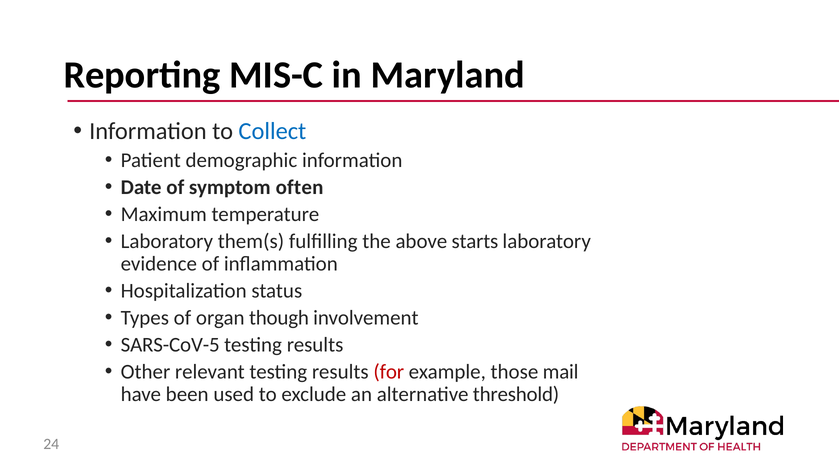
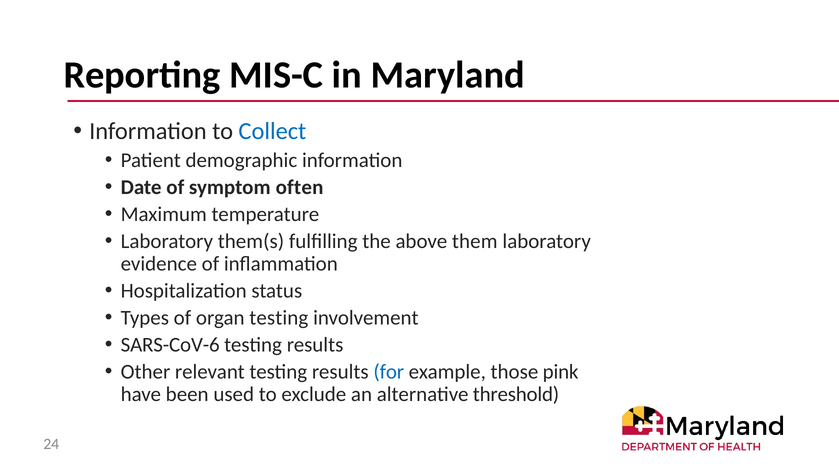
starts: starts -> them (475, 241)
organ though: though -> testing (279, 318)
SARS-CoV-5: SARS-CoV-5 -> SARS-CoV-6 (170, 345)
for colour: red -> blue (389, 372)
mail: mail -> pink (561, 372)
